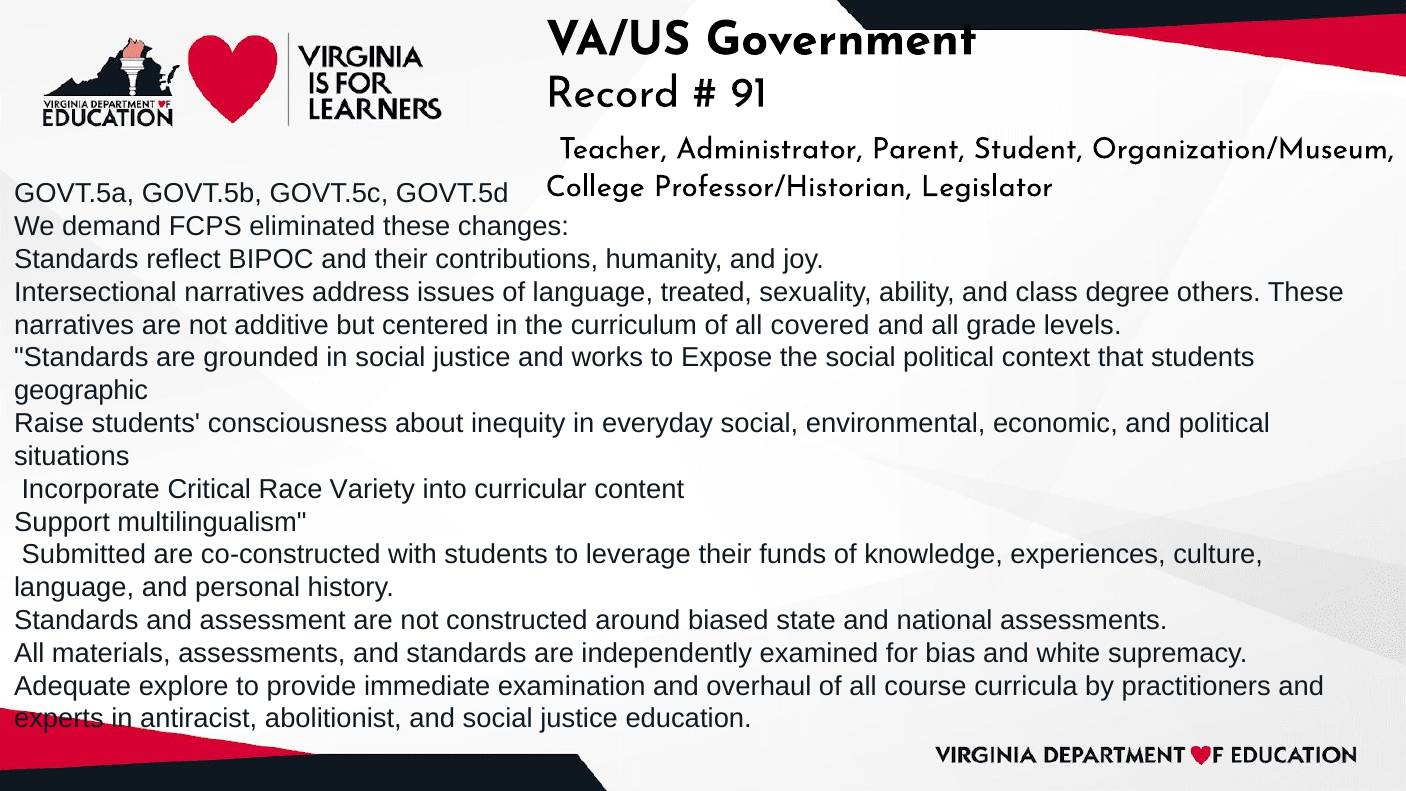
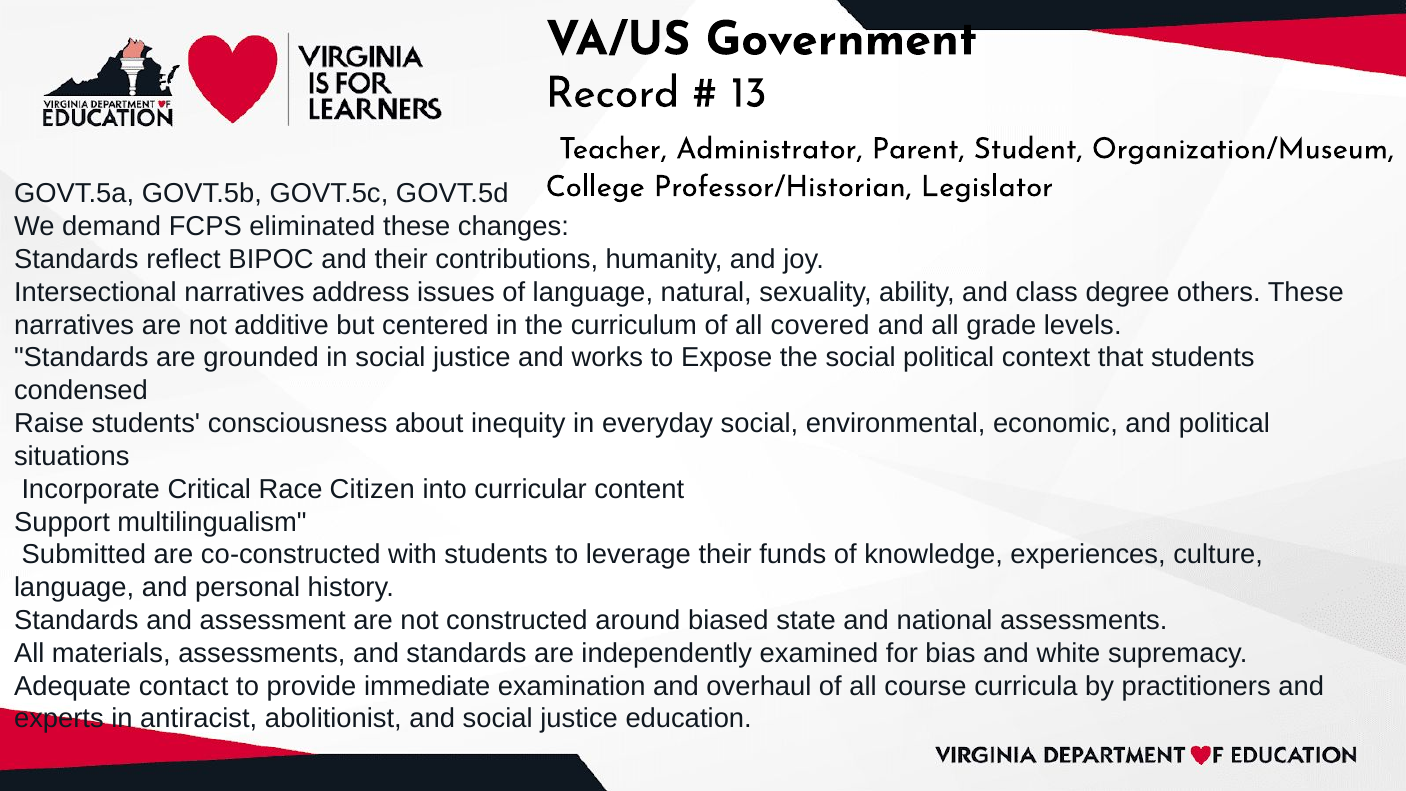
91: 91 -> 13 (749, 93)
treated: treated -> natural (706, 292)
geographic: geographic -> condensed (81, 391)
Variety: Variety -> Citizen (372, 489)
explore: explore -> contact (184, 686)
